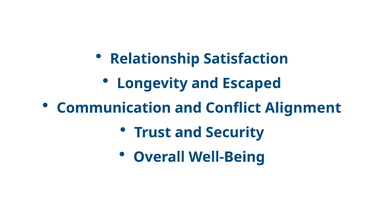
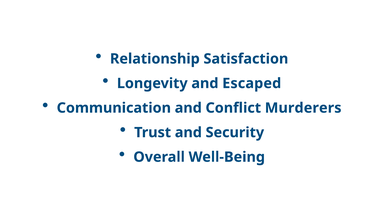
Alignment: Alignment -> Murderers (303, 108)
